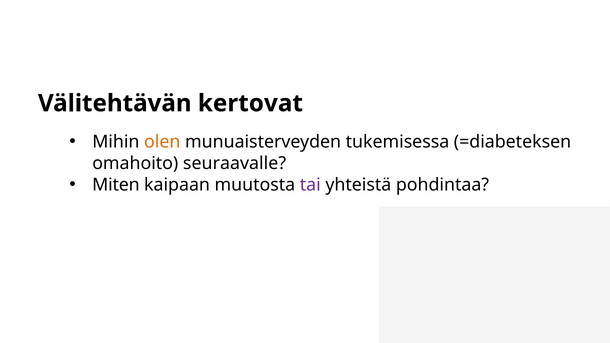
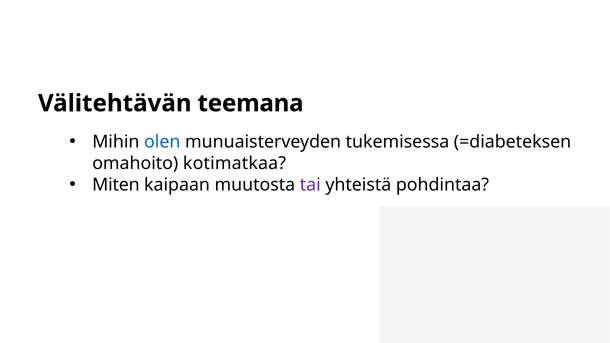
kertovat: kertovat -> teemana (251, 103)
olen colour: orange -> blue (162, 142)
seuraavalle: seuraavalle -> kotimatkaa (235, 163)
